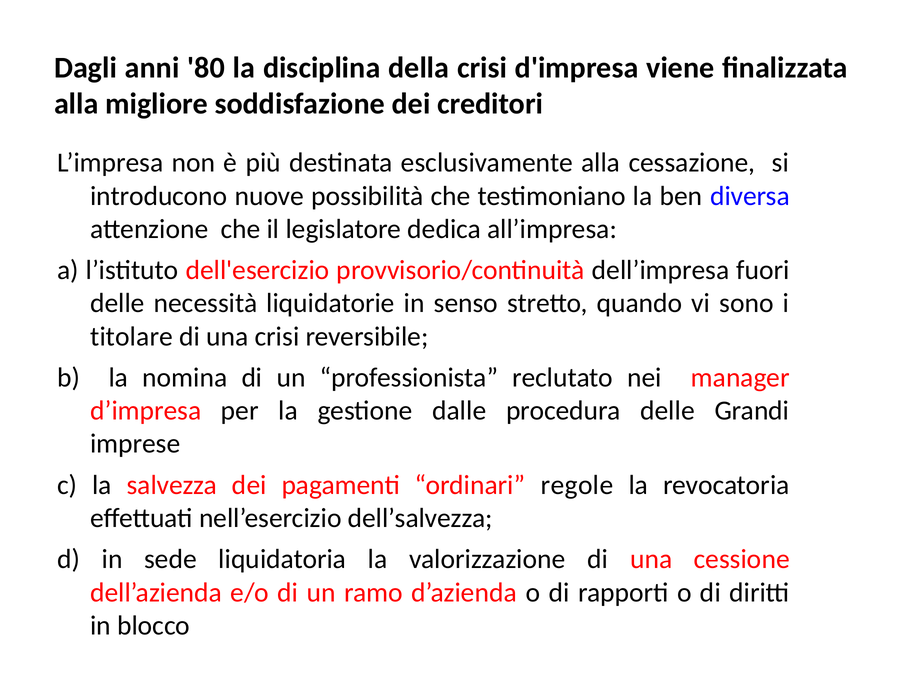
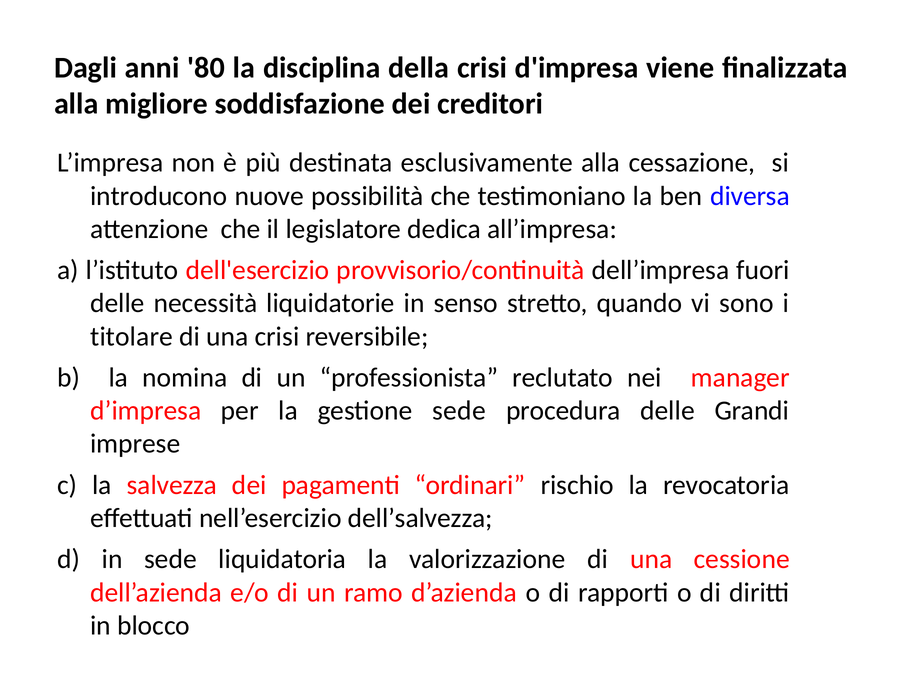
gestione dalle: dalle -> sede (459, 411)
regole: regole -> rischio (577, 485)
